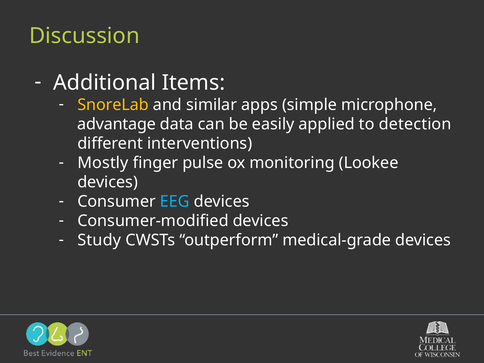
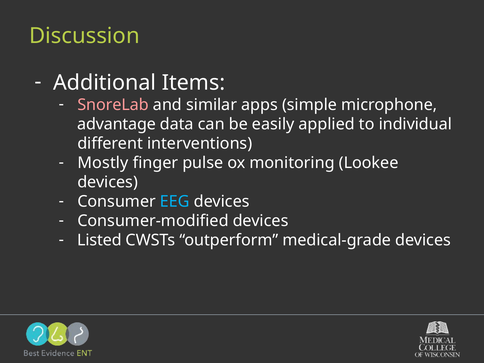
SnoreLab colour: yellow -> pink (113, 105)
detection: detection -> individual (415, 124)
Study: Study -> Listed (99, 240)
